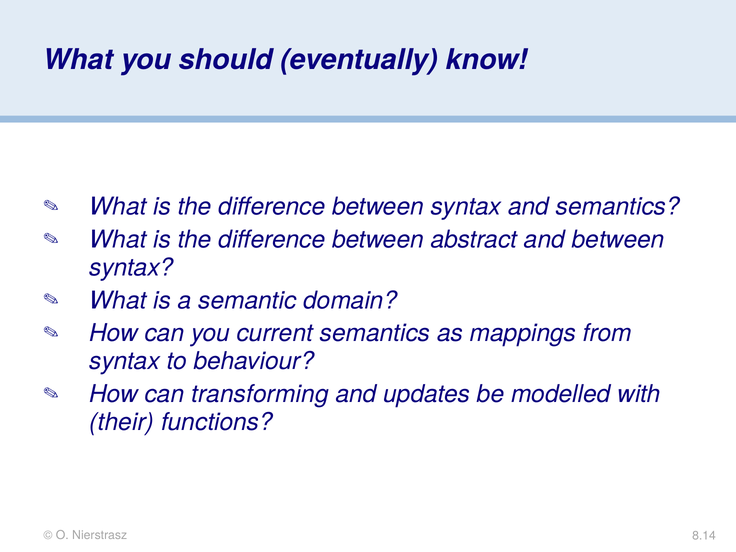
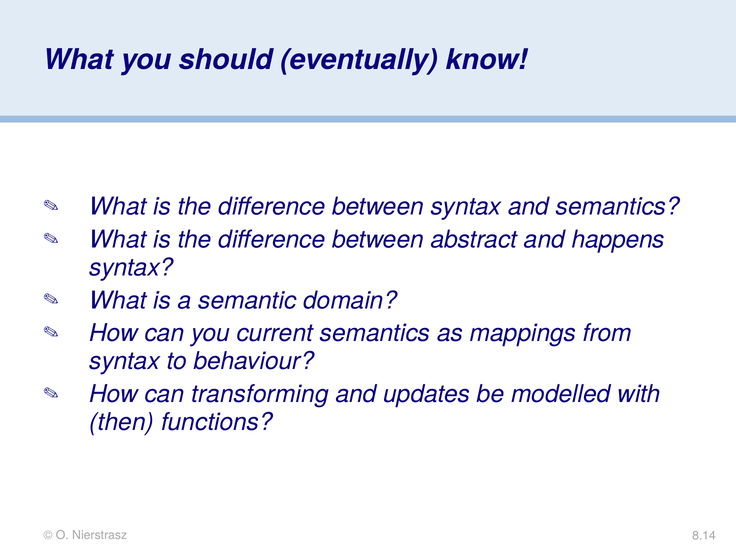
and between: between -> happens (618, 240)
their: their -> then (122, 422)
